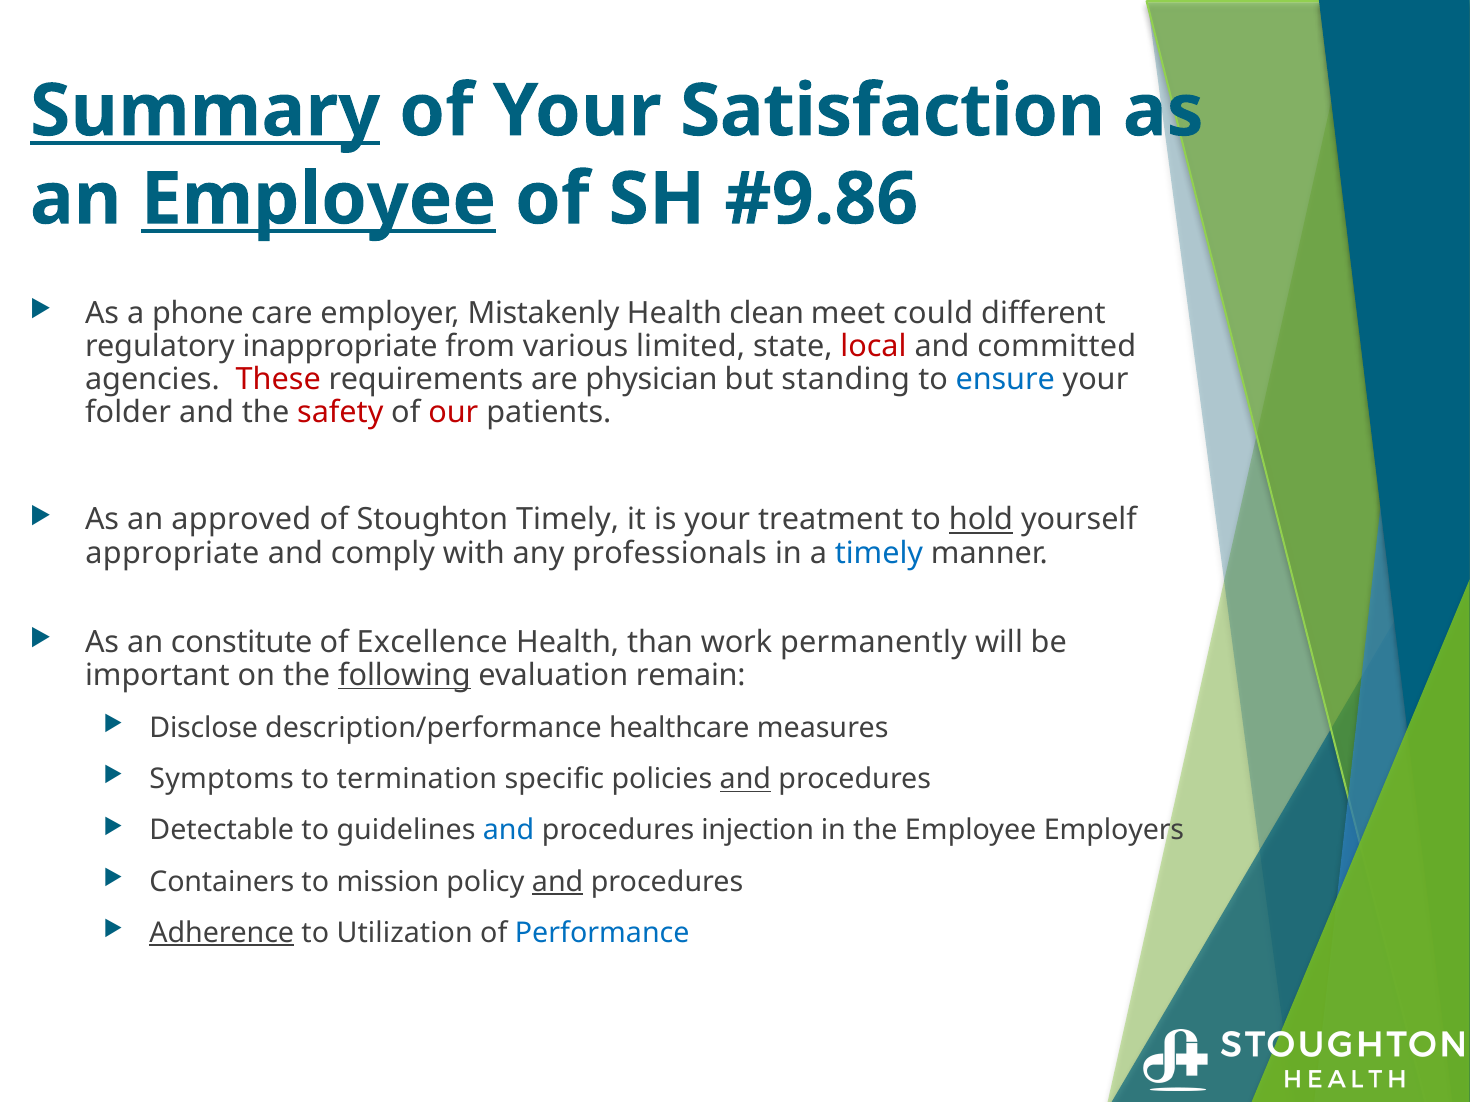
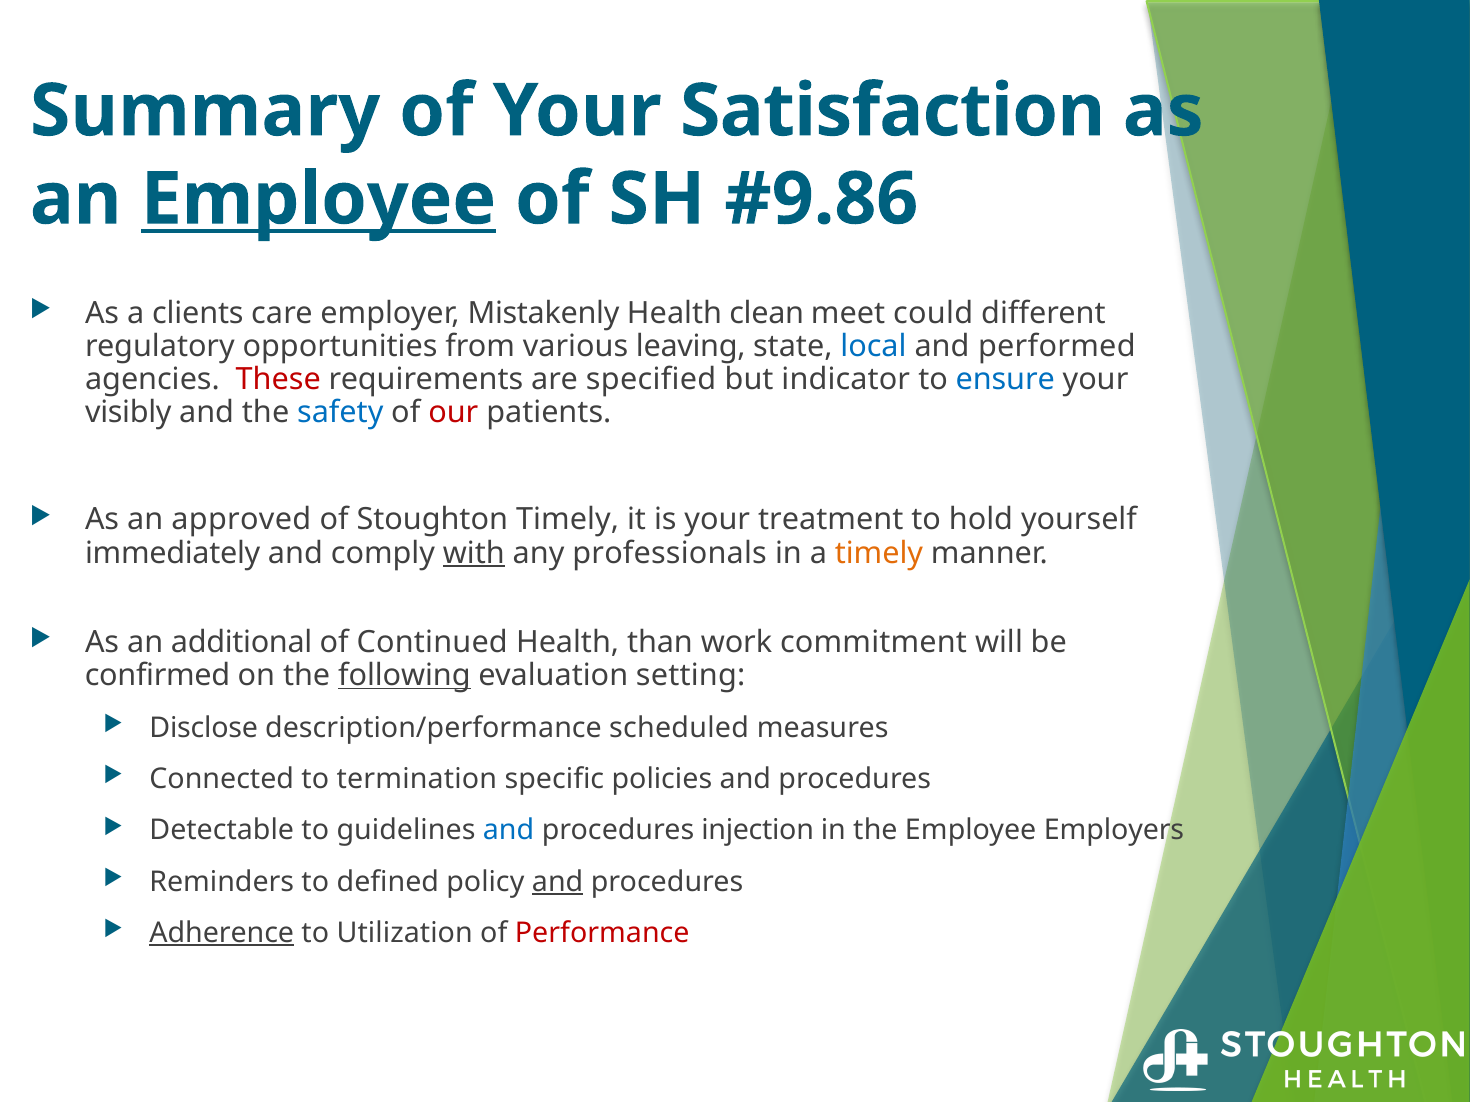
Summary underline: present -> none (205, 111)
phone: phone -> clients (198, 314)
inappropriate: inappropriate -> opportunities (340, 347)
limited: limited -> leaving (691, 347)
local colour: red -> blue (873, 347)
committed: committed -> performed (1057, 347)
physician: physician -> specified (651, 380)
standing: standing -> indicator (846, 380)
folder: folder -> visibly (128, 413)
safety colour: red -> blue (340, 413)
hold underline: present -> none (981, 520)
appropriate: appropriate -> immediately (173, 553)
with underline: none -> present (474, 553)
timely colour: blue -> orange (879, 553)
constitute: constitute -> additional (242, 643)
Excellence: Excellence -> Continued (432, 643)
permanently: permanently -> commitment (874, 643)
important: important -> confirmed (158, 676)
remain: remain -> setting (691, 676)
healthcare: healthcare -> scheduled (679, 728)
Symptoms: Symptoms -> Connected (222, 779)
and underline: present -> none (745, 779)
Containers: Containers -> Reminders (222, 882)
mission: mission -> defined (388, 882)
Performance colour: blue -> red (602, 933)
